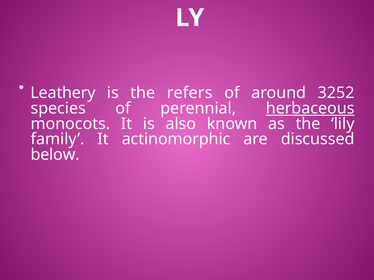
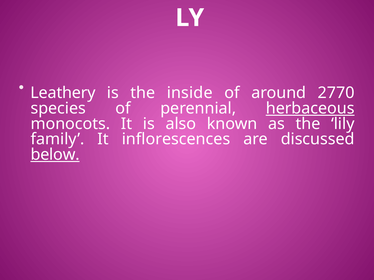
refers: refers -> inside (190, 93)
3252: 3252 -> 2770 (336, 93)
actinomorphic: actinomorphic -> inflorescences (176, 139)
below underline: none -> present (55, 155)
